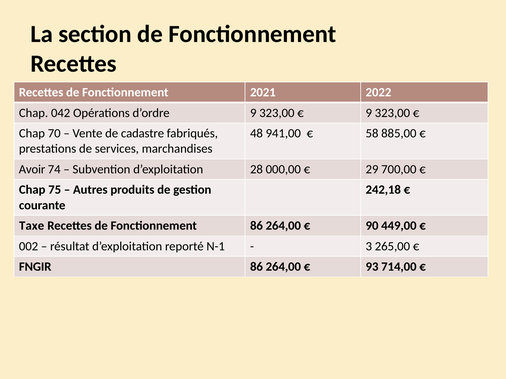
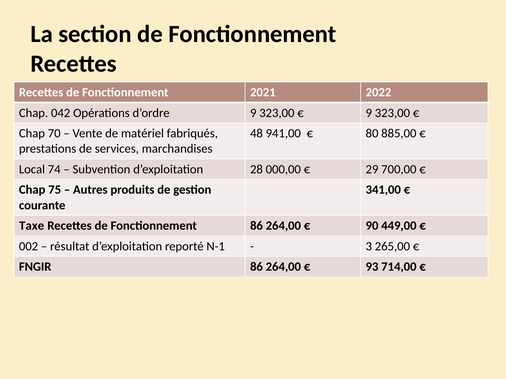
cadastre: cadastre -> matériel (142, 134)
58: 58 -> 80 (372, 134)
Avoir: Avoir -> Local (32, 170)
242,18: 242,18 -> 341,00 (383, 190)
